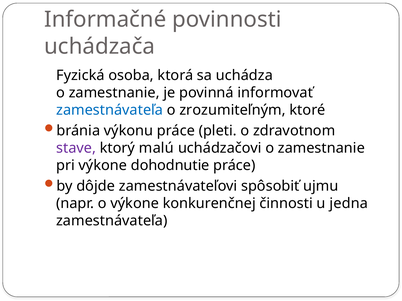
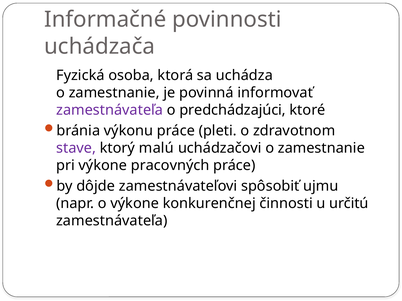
zamestnávateľa colour: blue -> purple (110, 110)
zrozumiteľným: zrozumiteľným -> predchádzajúci (233, 110)
dohodnutie: dohodnutie -> pracovných (170, 166)
jedna: jedna -> určitú (349, 204)
